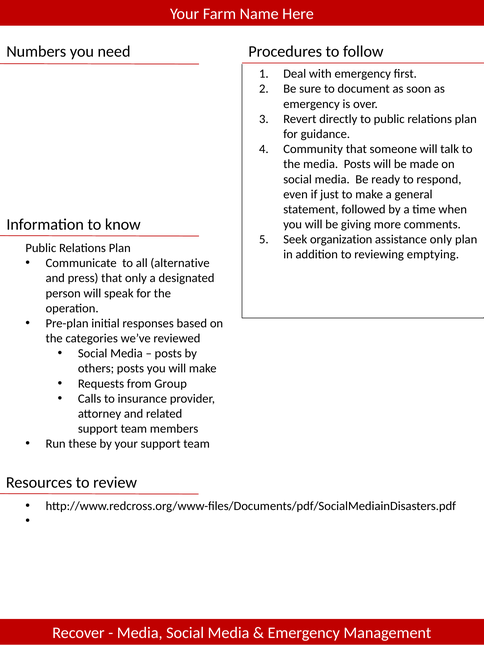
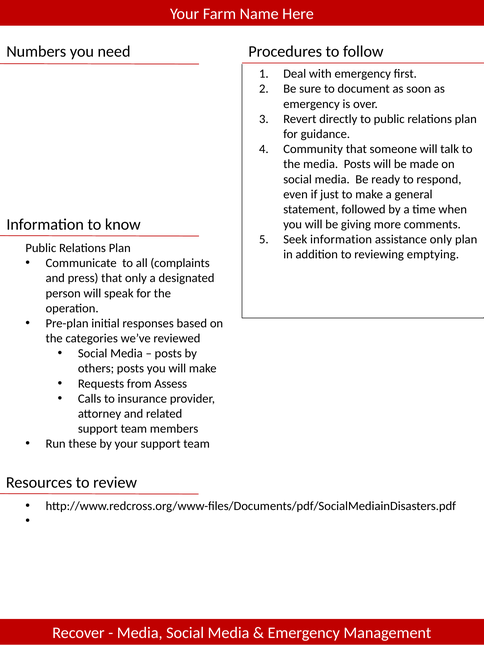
Seek organization: organization -> information (341, 240)
alternative: alternative -> complaints (180, 263)
Group: Group -> Assess (171, 384)
